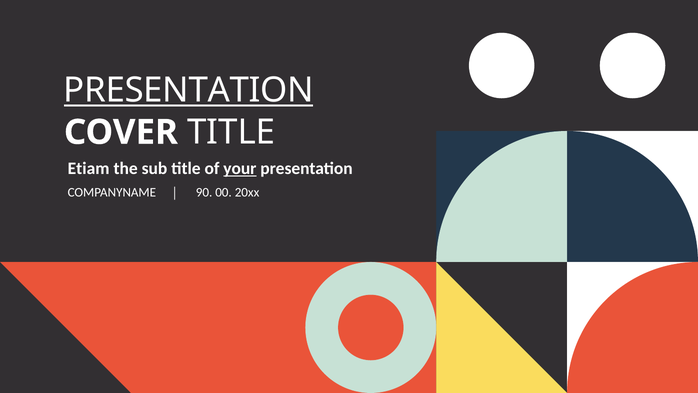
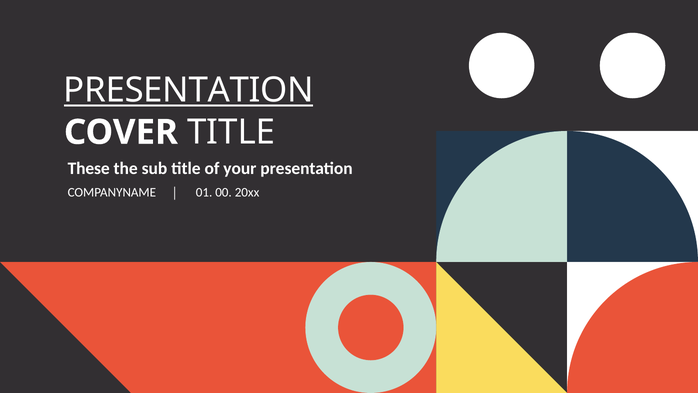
Etiam: Etiam -> These (89, 169)
your underline: present -> none (240, 169)
90: 90 -> 01 (204, 192)
